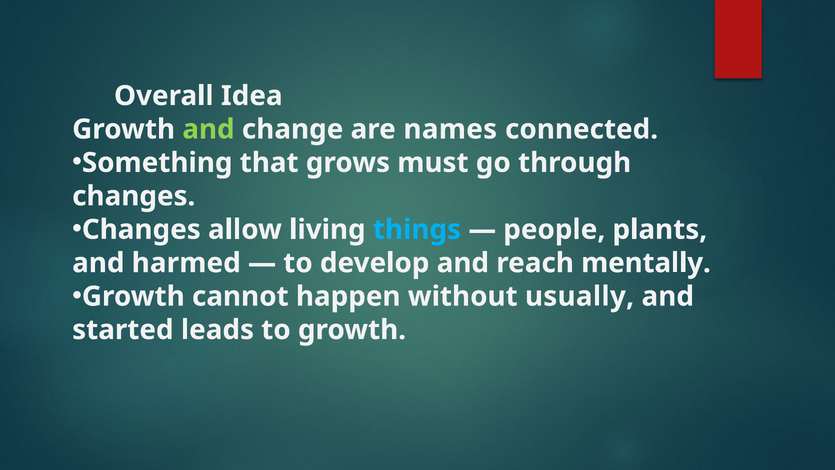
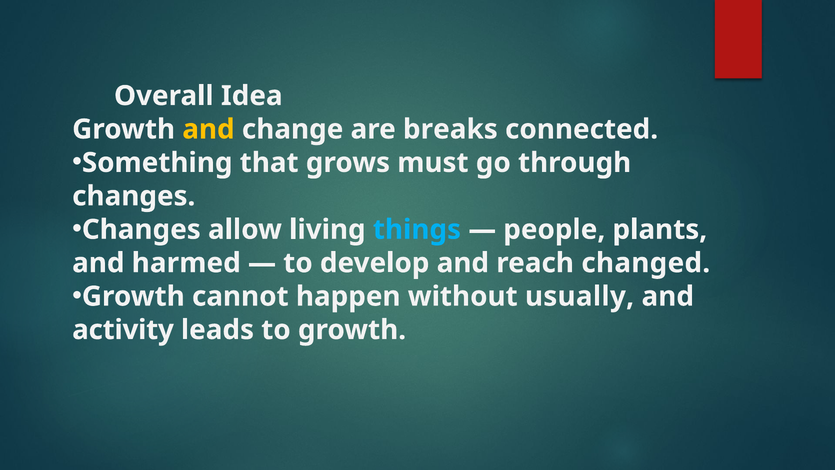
and colour: light green -> yellow (208, 129)
names: names -> breaks (450, 129)
mentally: mentally -> changed (646, 263)
started: started -> activity (123, 330)
